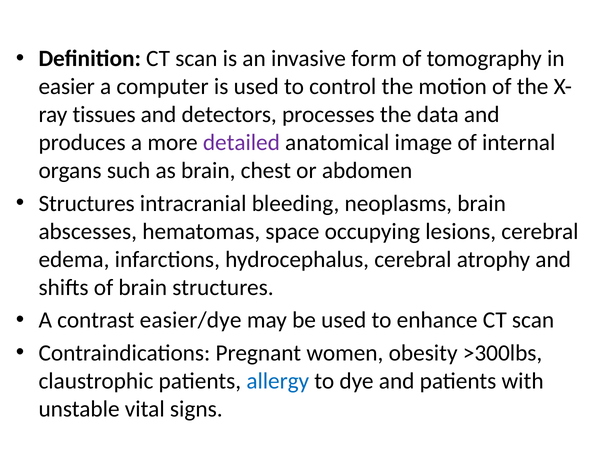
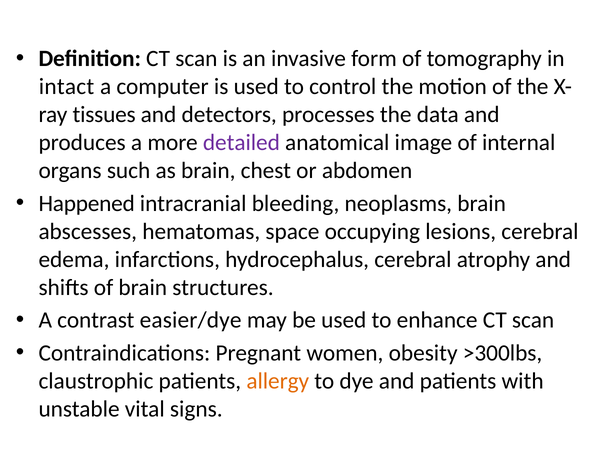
easier: easier -> intact (67, 87)
Structures: Structures -> Happened (87, 203)
allergy colour: blue -> orange (278, 381)
